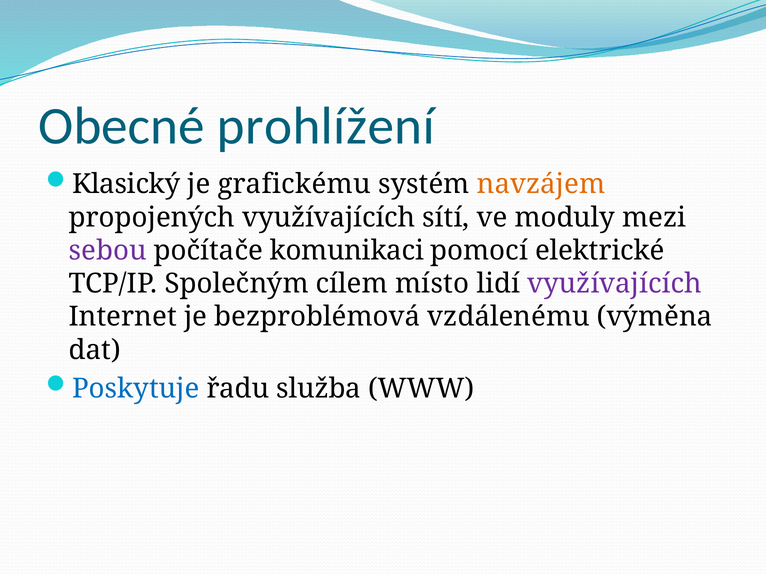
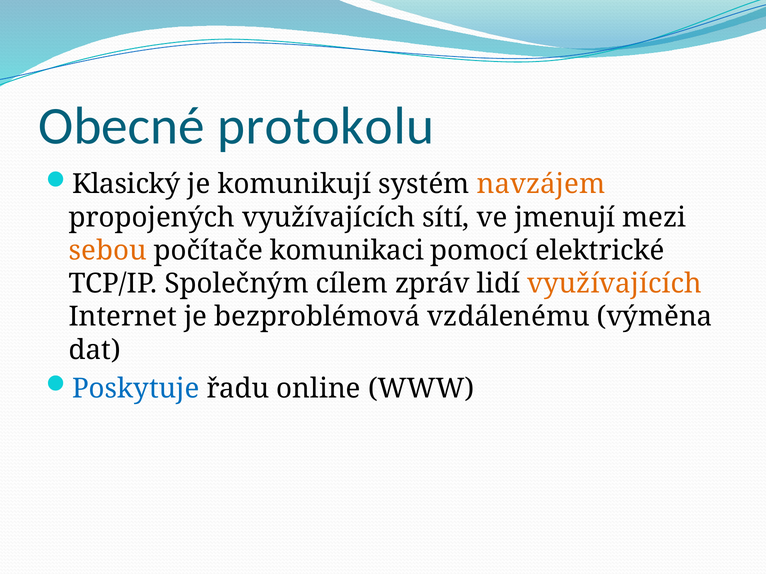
prohlížení: prohlížení -> protokolu (326, 127)
grafickému: grafickému -> komunikují (294, 184)
moduly: moduly -> jmenují (565, 218)
sebou colour: purple -> orange (108, 251)
místo: místo -> zpráv (432, 284)
využívajících colour: purple -> orange (614, 284)
služba: služba -> online (319, 389)
